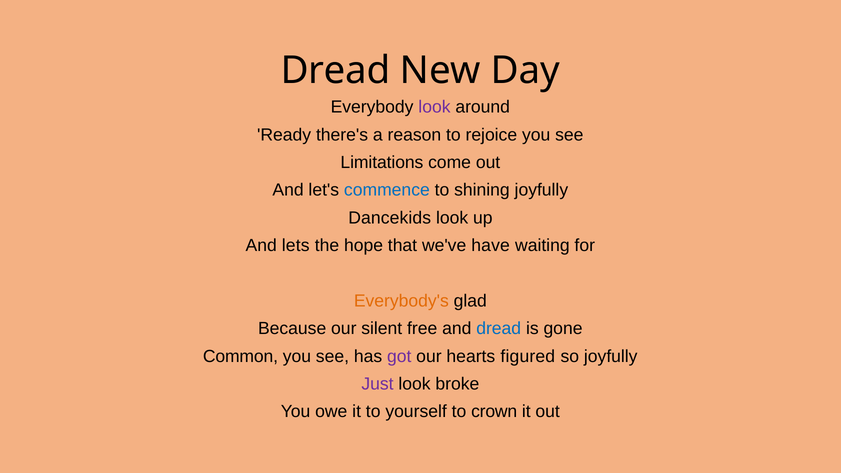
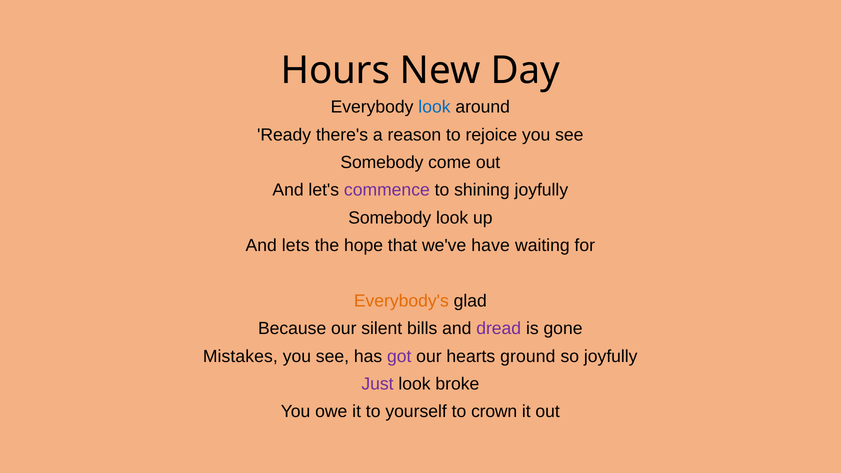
Dread: Dread -> Hours (335, 71)
look colour: purple -> blue (434, 107)
Limitations: Limitations -> Somebody (382, 163)
commence colour: blue -> purple (387, 190)
Dancekids: Dancekids -> Somebody (390, 218)
free: free -> bills (422, 329)
dread colour: blue -> purple (499, 329)
Common: Common -> Mistakes (240, 356)
figured: figured -> ground (528, 356)
